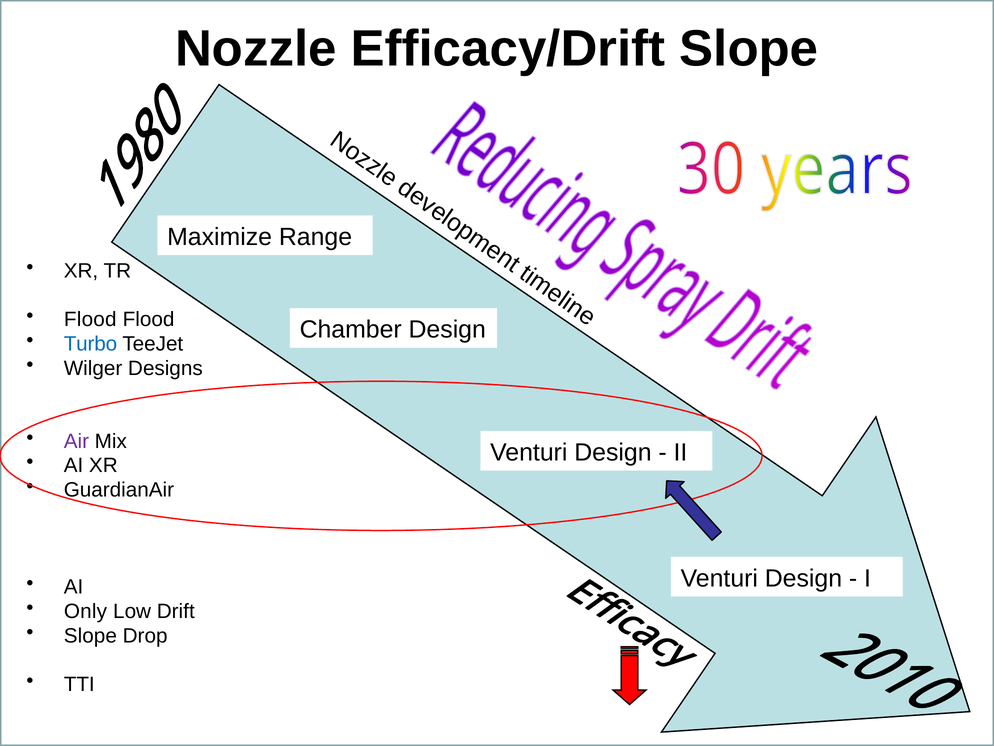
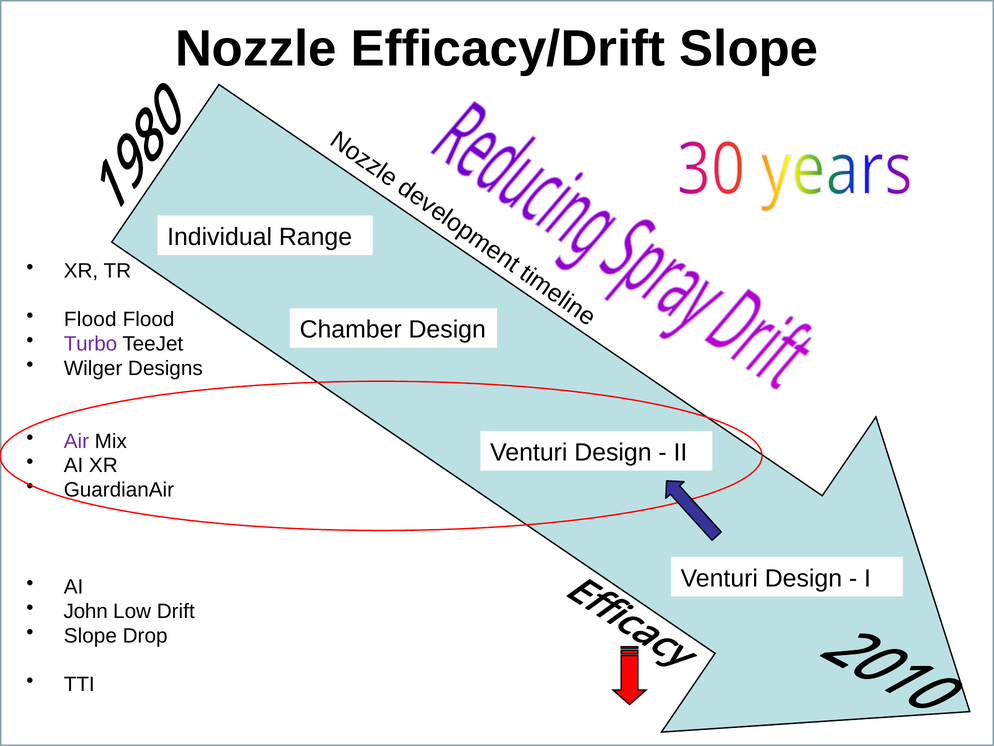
Maximize: Maximize -> Individual (220, 237)
Turbo colour: blue -> purple (90, 344)
Only: Only -> John (86, 611)
